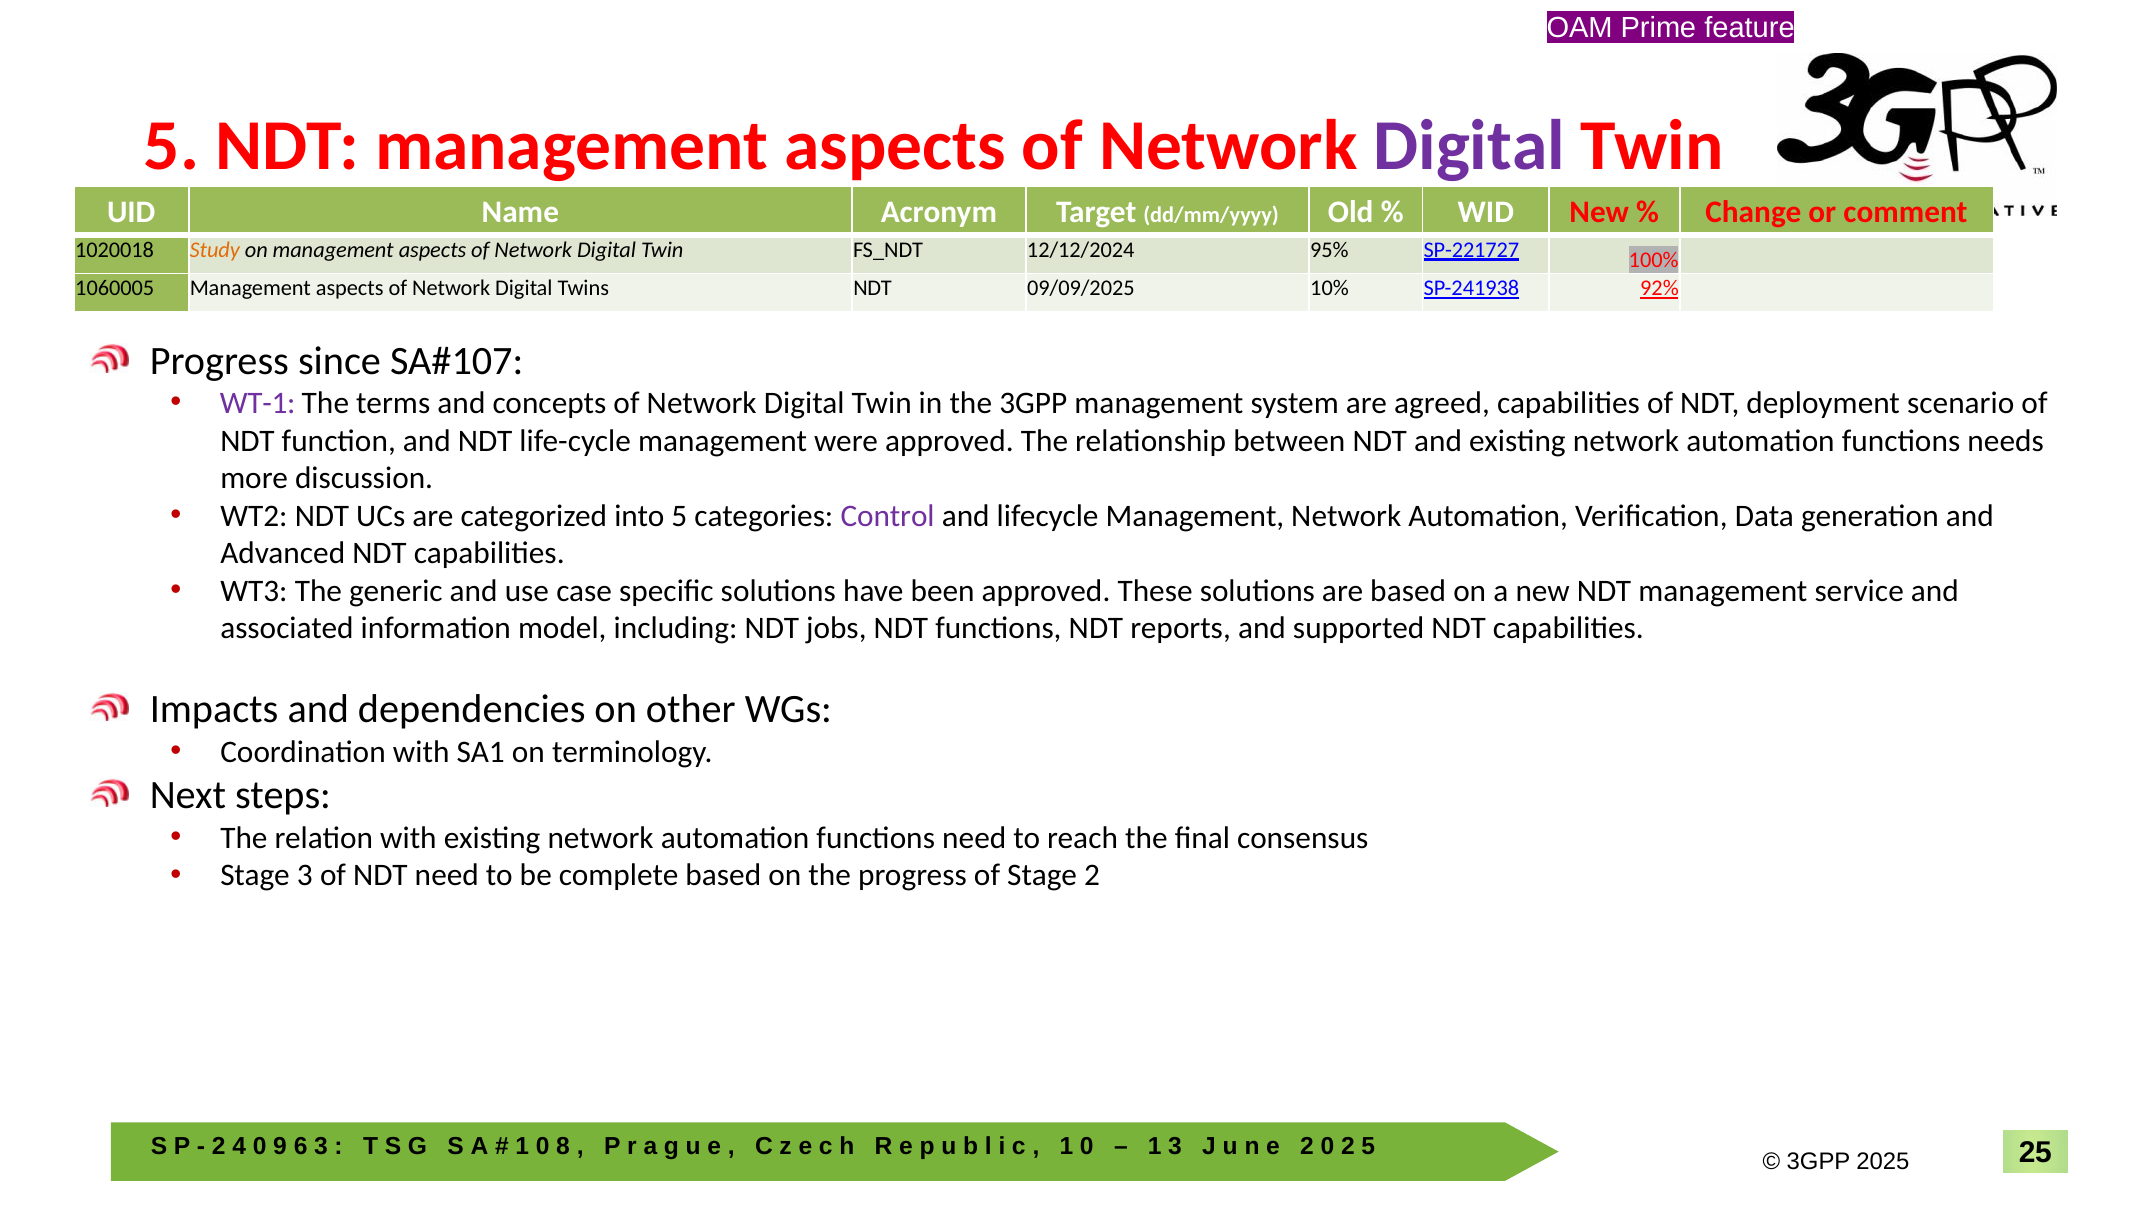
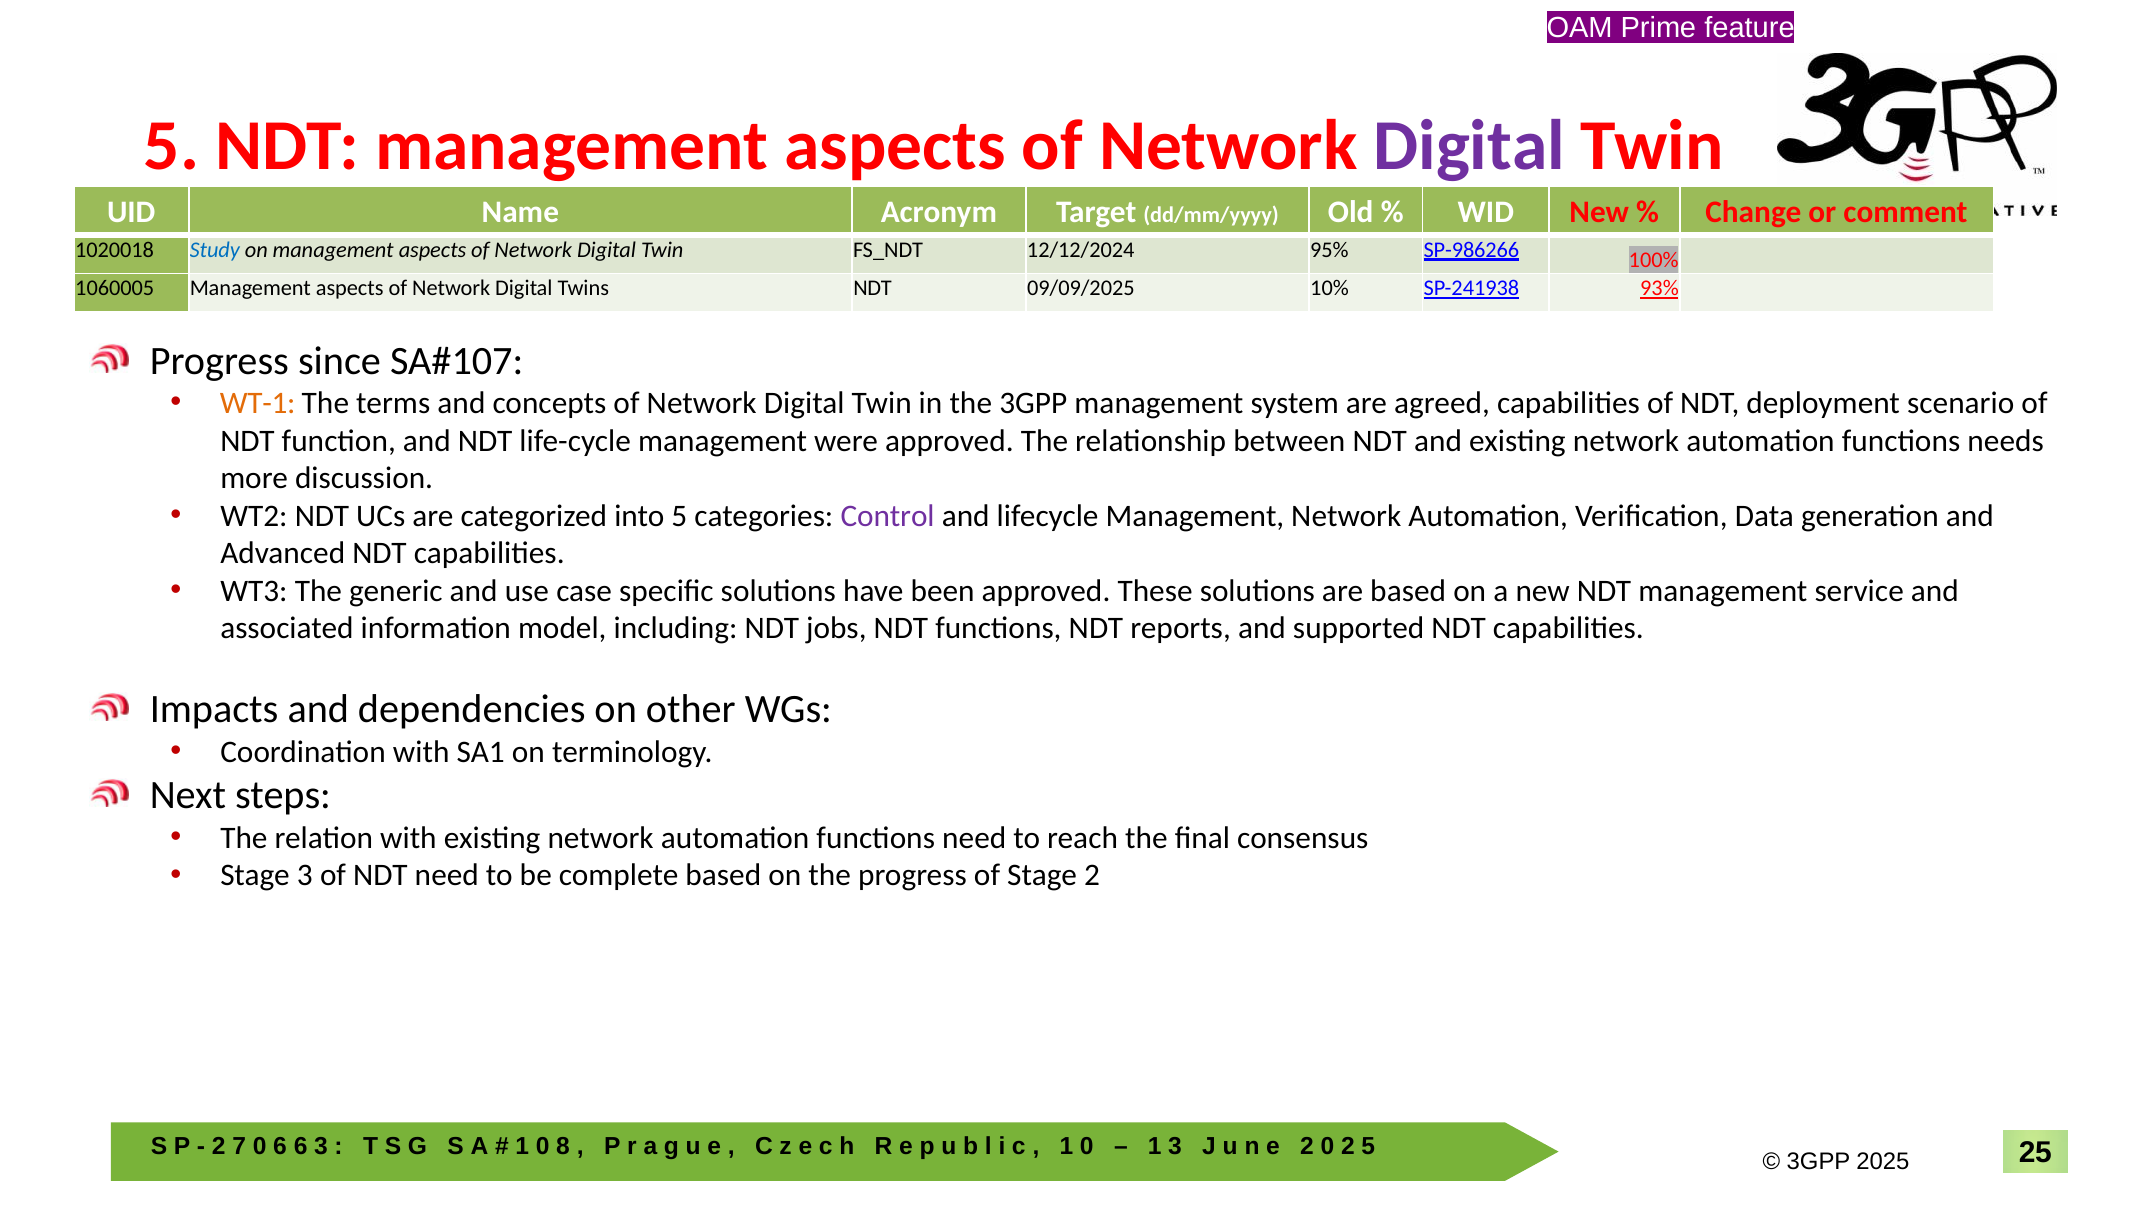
Study colour: orange -> blue (215, 250)
SP-221727: SP-221727 -> SP-986266 (1471, 250)
92%: 92% -> 93% (1659, 288)
WT-1 colour: purple -> orange (258, 403)
4: 4 -> 7 (239, 1146)
9: 9 -> 6 (280, 1146)
